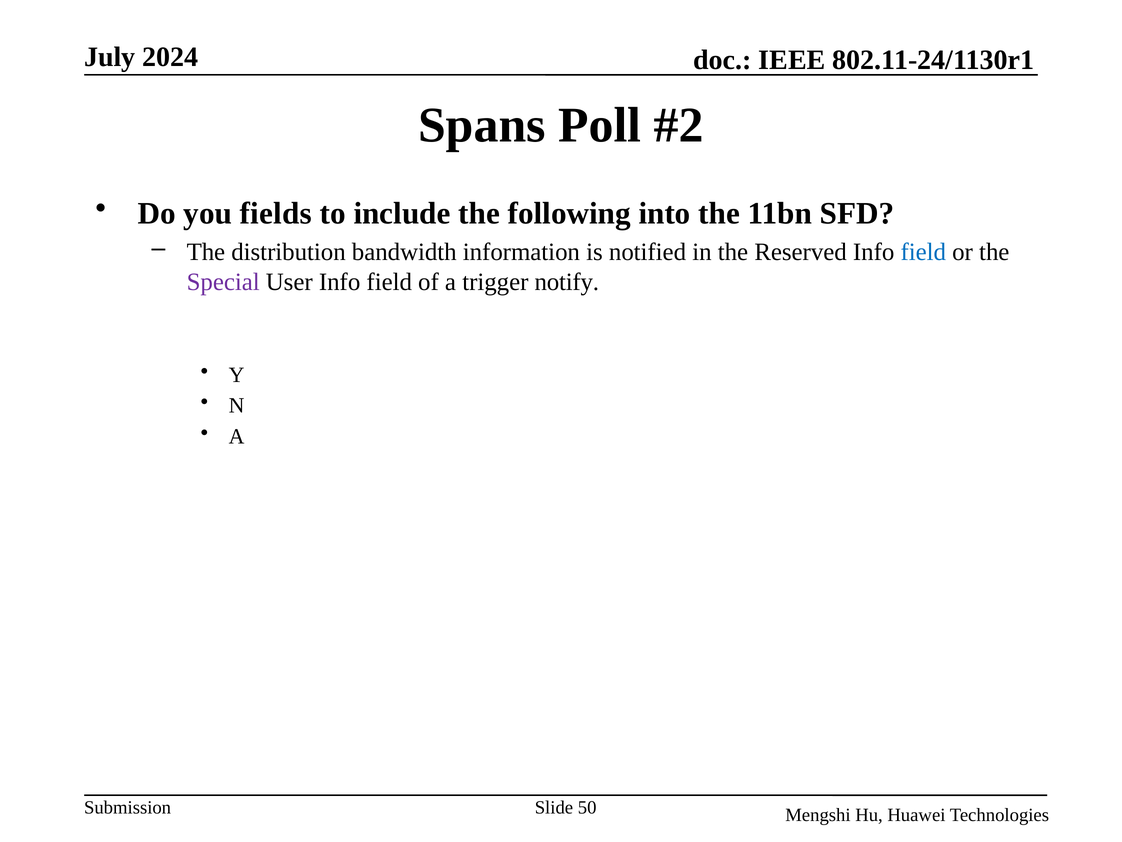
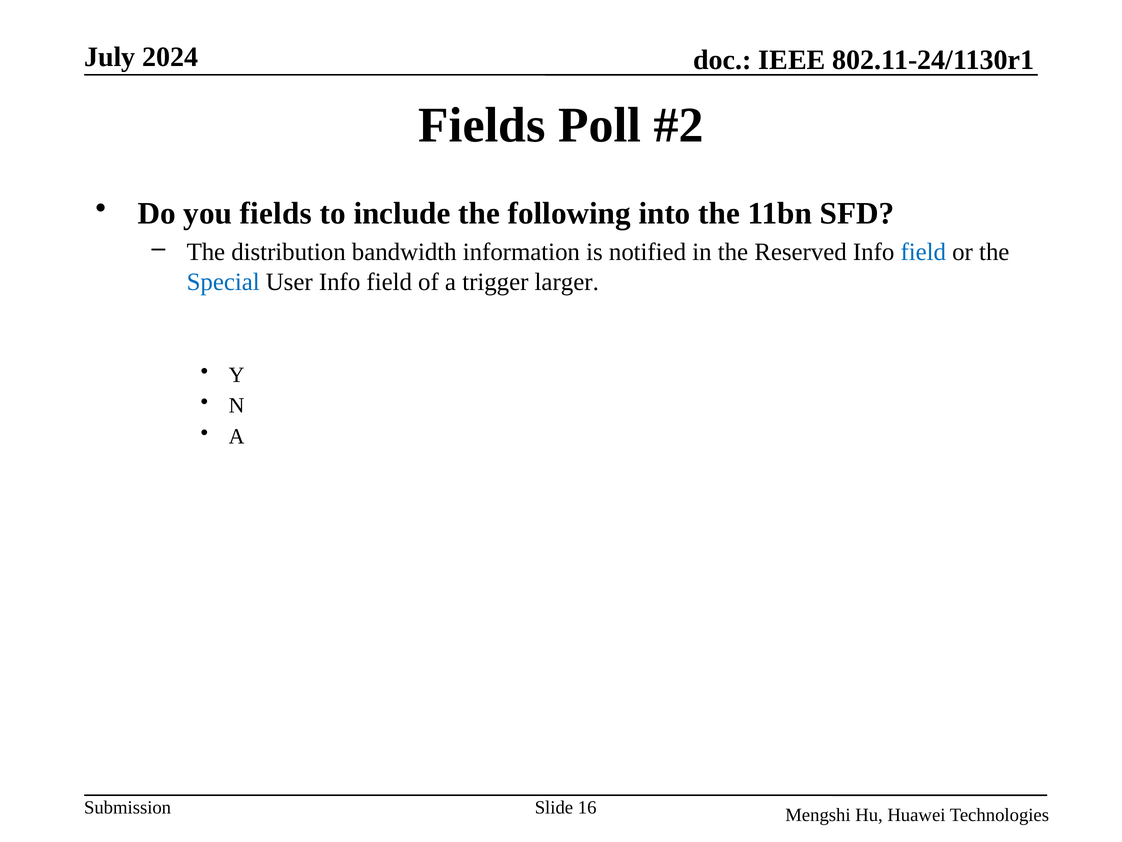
Spans: Spans -> Fields (482, 125)
Special colour: purple -> blue (223, 282)
notify: notify -> larger (567, 282)
50: 50 -> 16 (587, 807)
